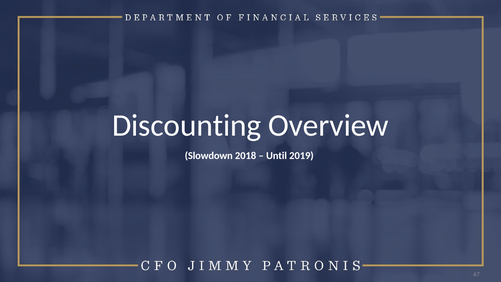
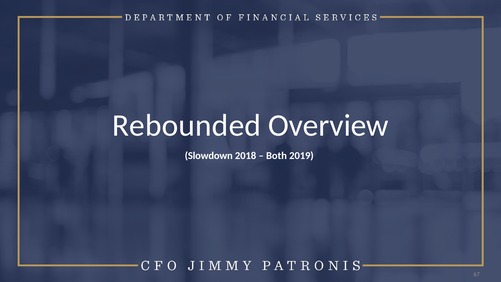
Discounting: Discounting -> Rebounded (186, 125)
Until: Until -> Both (276, 155)
